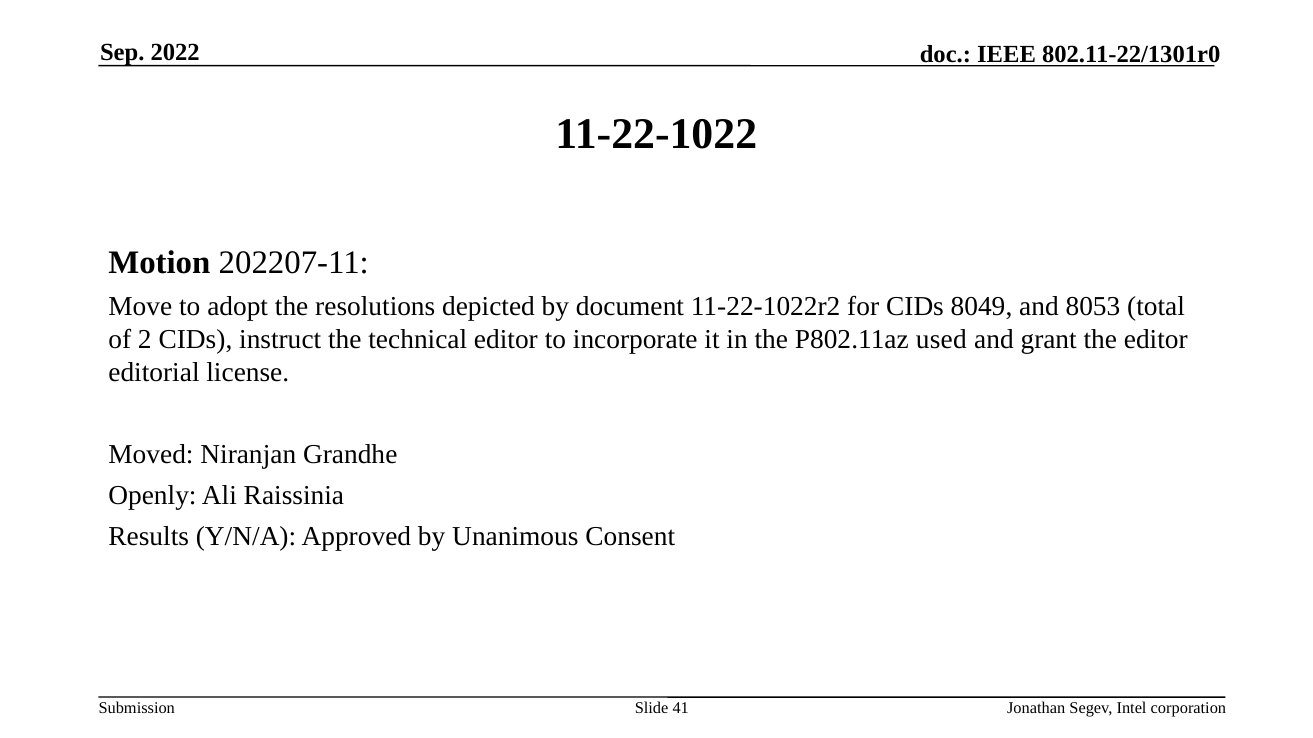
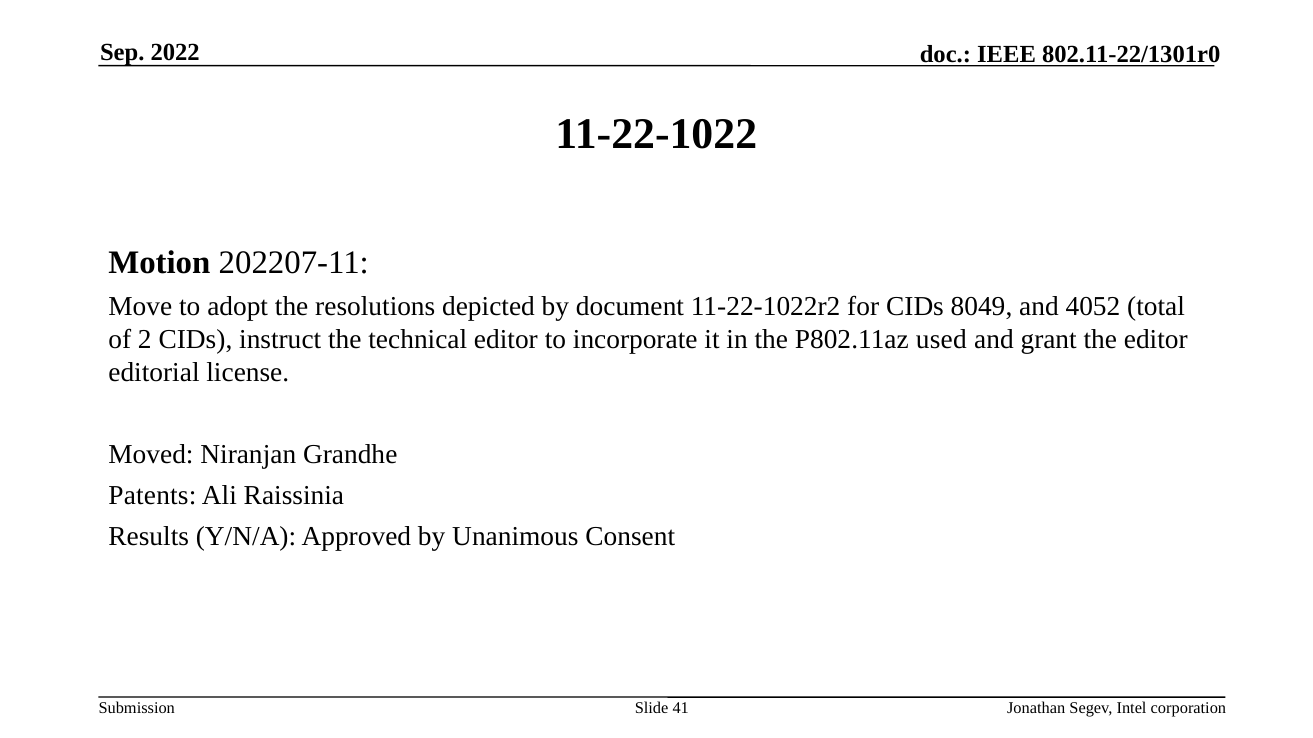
8053: 8053 -> 4052 (1093, 307)
Openly: Openly -> Patents (152, 496)
